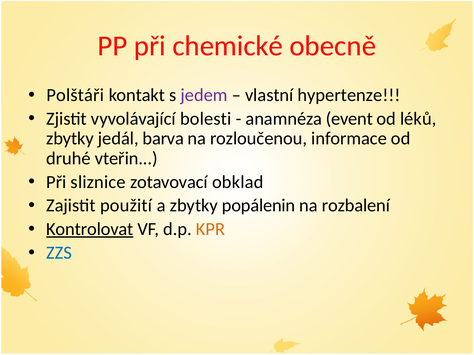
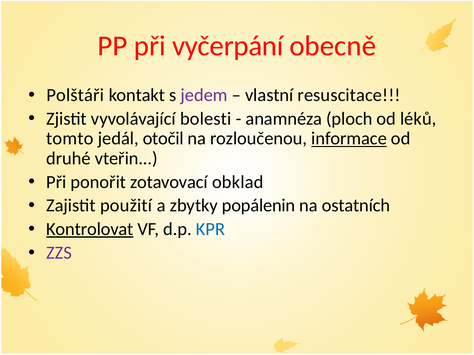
chemické: chemické -> vyčerpání (228, 46)
hypertenze: hypertenze -> resuscitace (349, 95)
event: event -> ploch (349, 119)
zbytky: zbytky -> tomto (70, 139)
barva: barva -> otočil (163, 139)
informace underline: none -> present (349, 139)
sliznice: sliznice -> ponořit (98, 182)
rozbalení: rozbalení -> ostatních (356, 206)
KPR colour: orange -> blue (211, 229)
ZZS colour: blue -> purple (59, 253)
